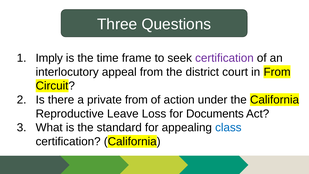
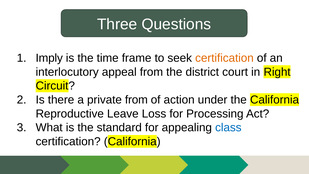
certification colour: purple -> orange (224, 58)
in From: From -> Right (277, 72)
Documents: Documents -> Processing (215, 114)
